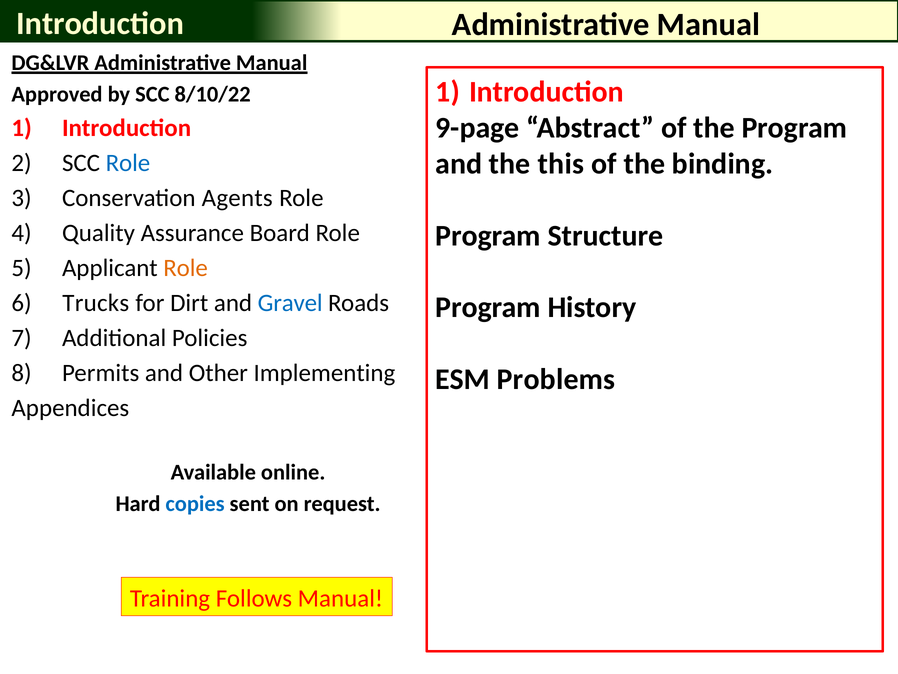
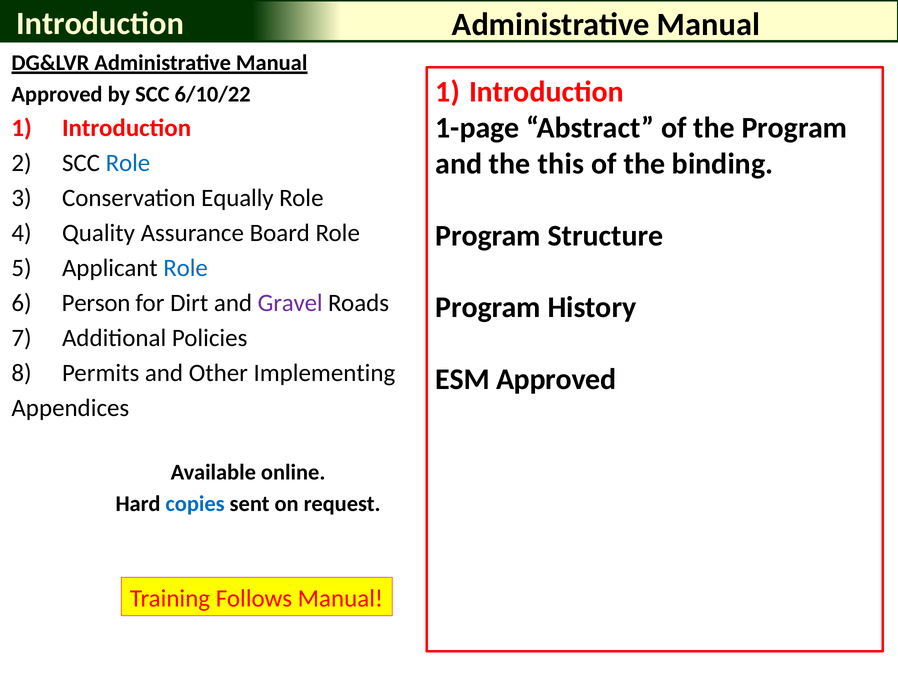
8/10/22: 8/10/22 -> 6/10/22 (213, 94)
9-page: 9-page -> 1-page (477, 128)
Agents: Agents -> Equally (237, 198)
Role colour: orange -> blue (186, 268)
Trucks: Trucks -> Person (96, 303)
Gravel colour: blue -> purple (290, 303)
ESM Problems: Problems -> Approved (556, 379)
